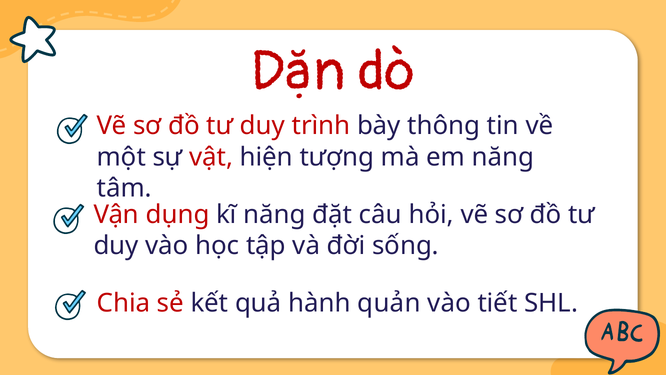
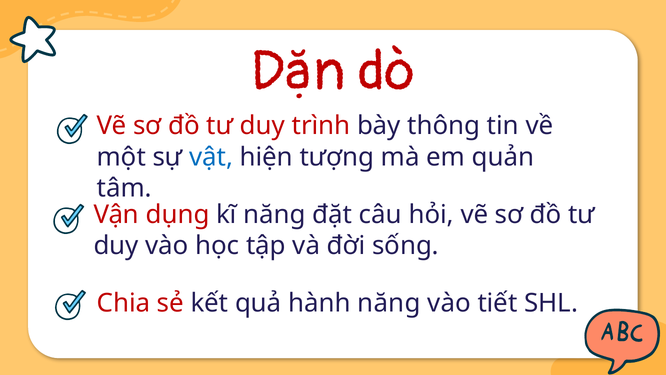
vật colour: red -> blue (211, 157)
em năng: năng -> quản (503, 157)
hành quản: quản -> năng (389, 303)
